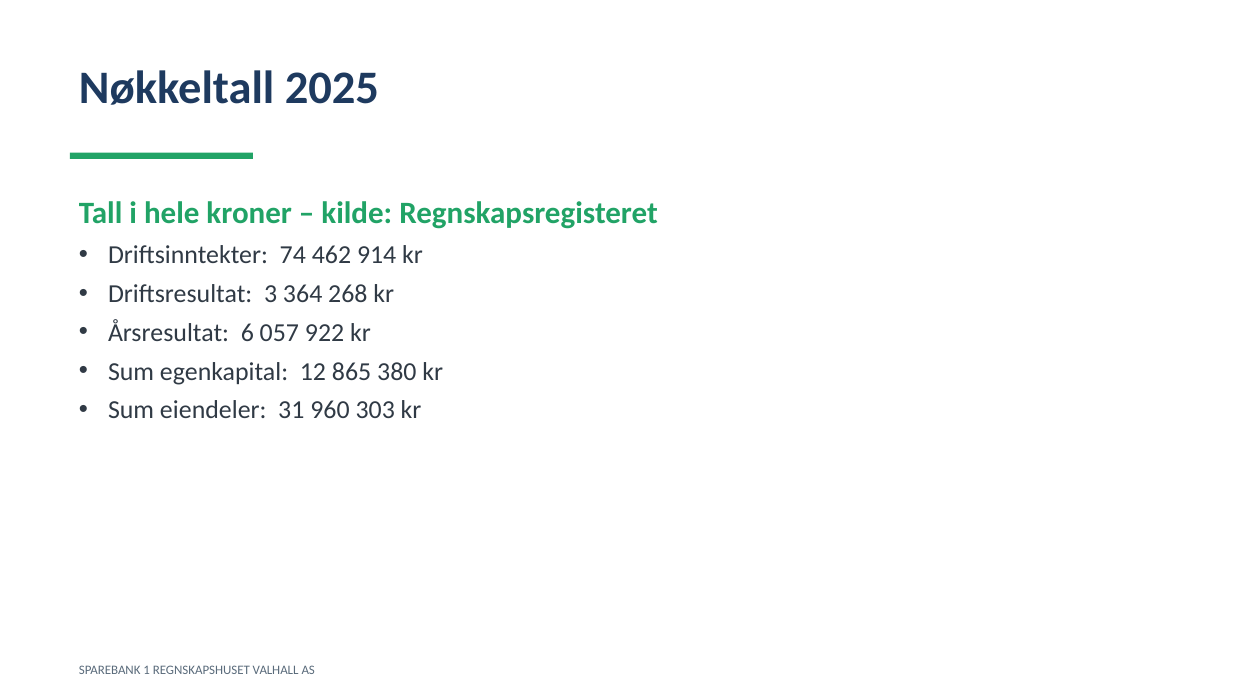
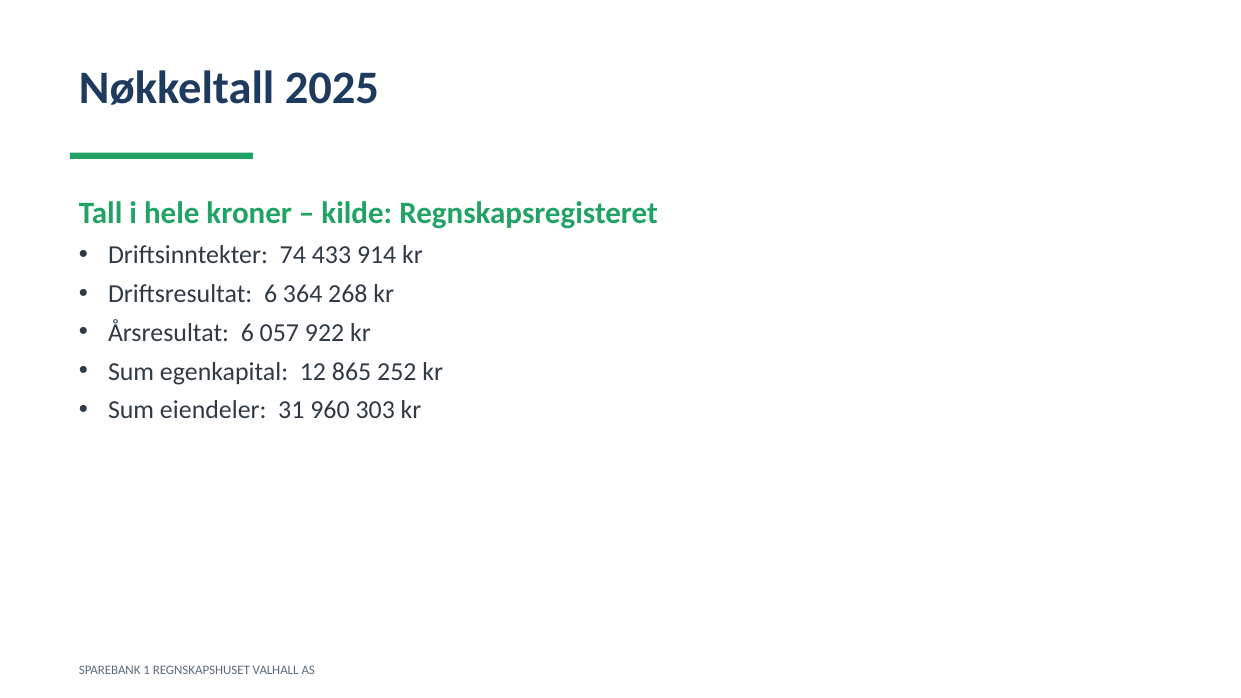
462: 462 -> 433 (331, 255)
Driftsresultat 3: 3 -> 6 (271, 294)
380: 380 -> 252 (397, 372)
